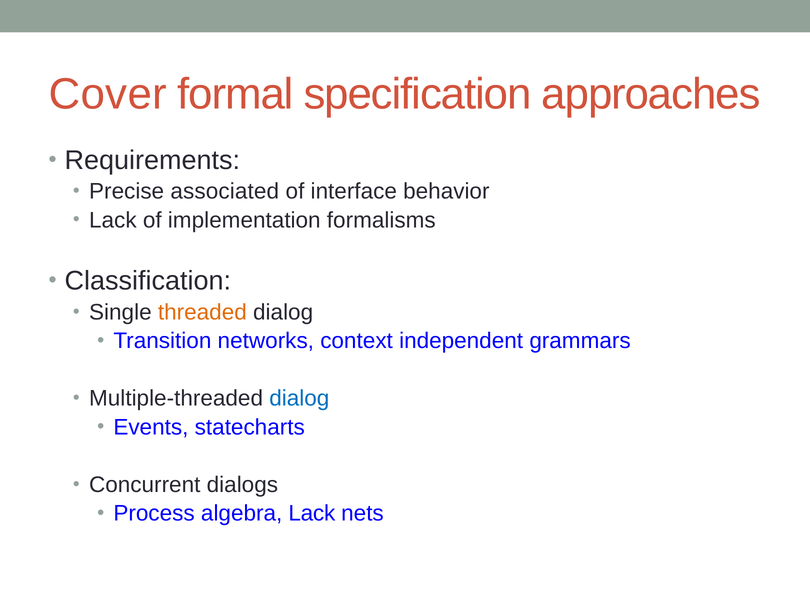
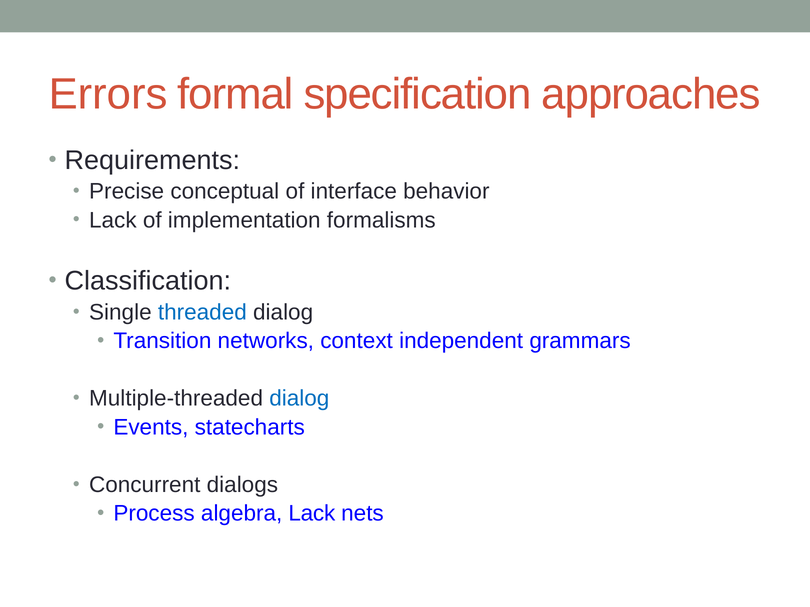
Cover: Cover -> Errors (108, 94)
associated: associated -> conceptual (225, 191)
threaded colour: orange -> blue (202, 312)
